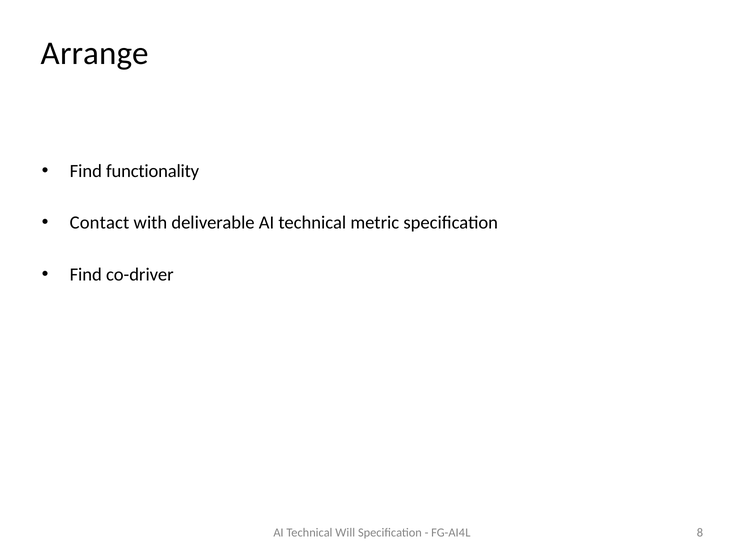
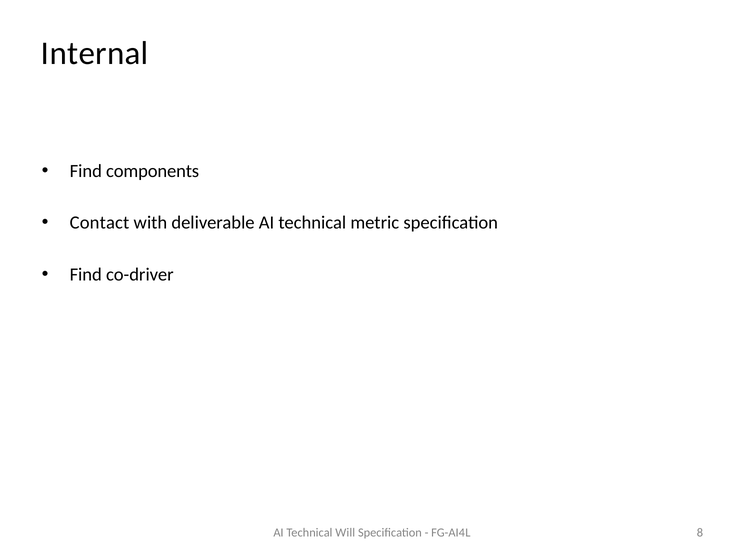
Arrange: Arrange -> Internal (95, 53)
functionality: functionality -> components (153, 171)
